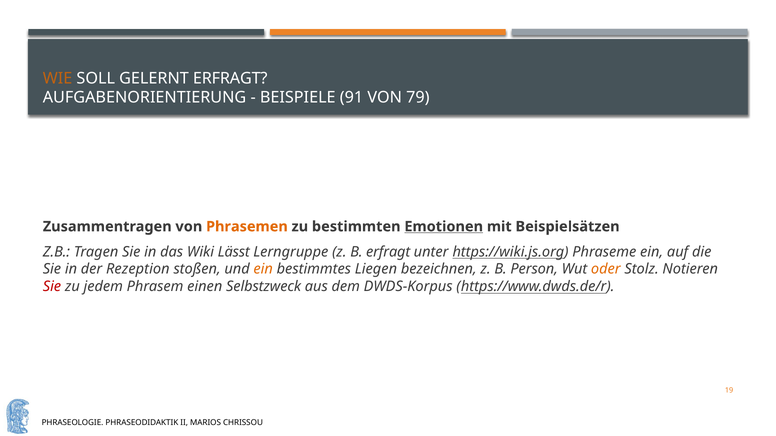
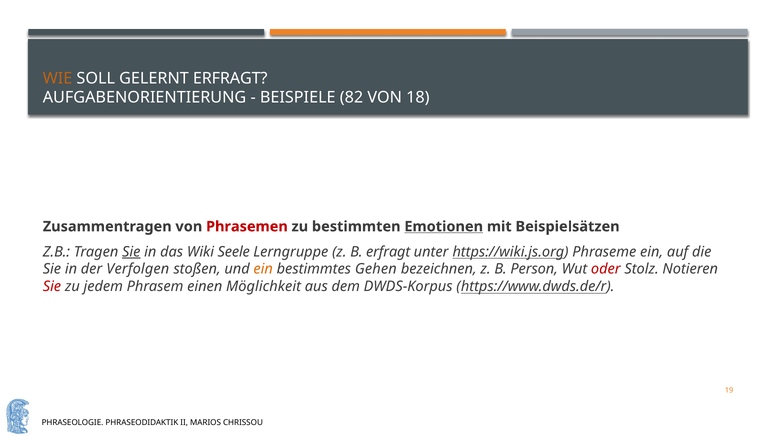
91: 91 -> 82 (352, 98)
79: 79 -> 18 (418, 98)
Phrasemen colour: orange -> red (247, 227)
Sie underline: none -> present (131, 252)
Lässt: Lässt -> Seele (234, 252)
Rezeption: Rezeption -> Verfolgen (138, 269)
Liegen: Liegen -> Gehen (376, 269)
oder colour: orange -> red (606, 269)
Selbstzweck: Selbstzweck -> Möglichkeit (264, 287)
